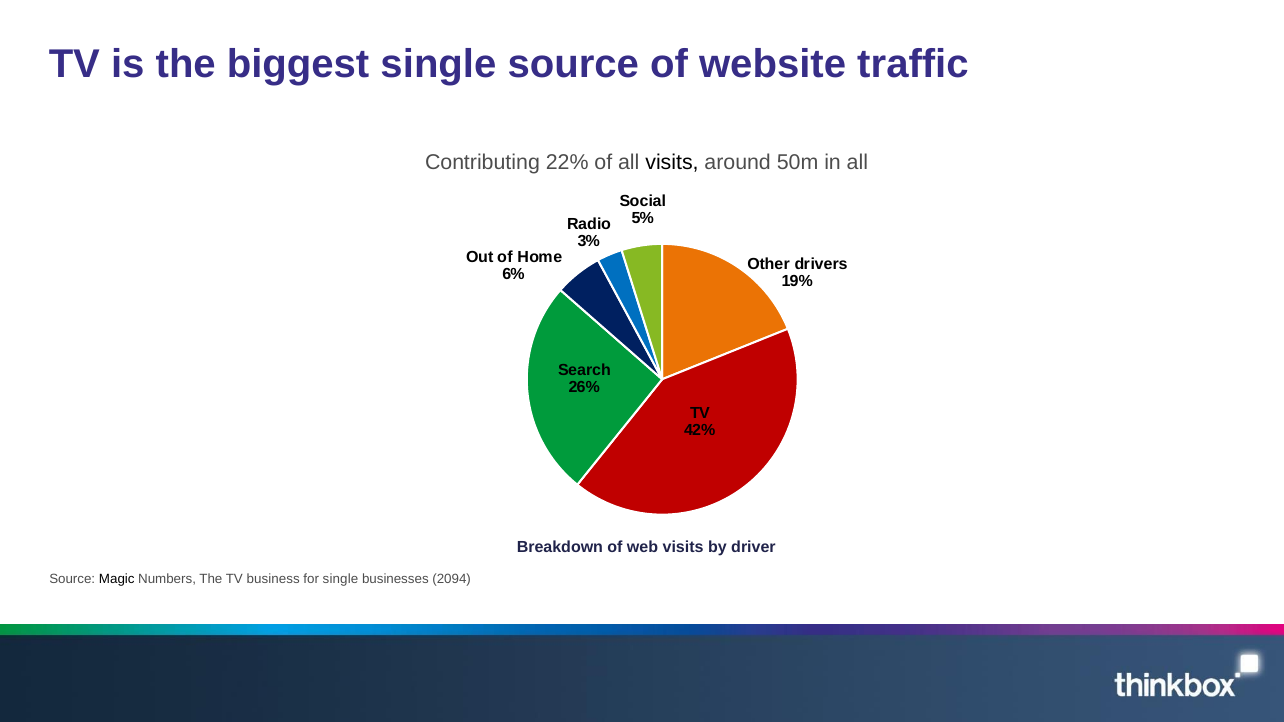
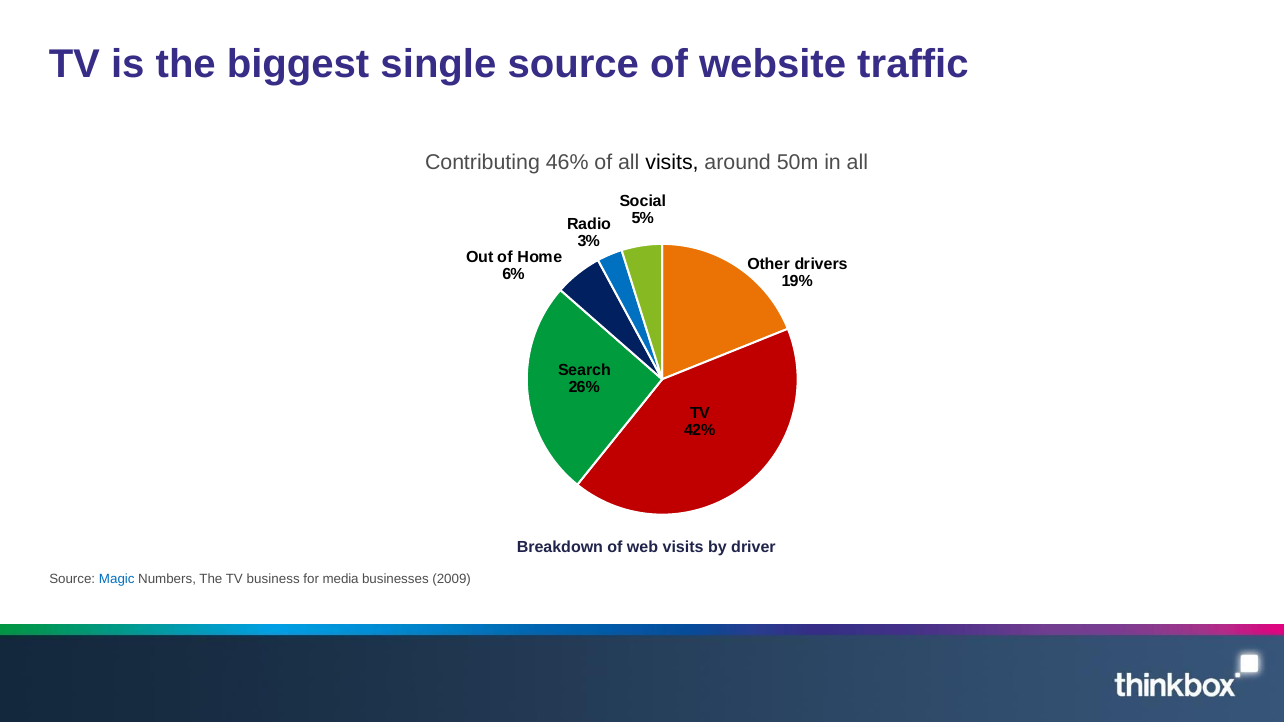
22%: 22% -> 46% (567, 162)
Magic colour: black -> blue (117, 579)
for single: single -> media (341, 579)
2094: 2094 -> 2009 (452, 579)
